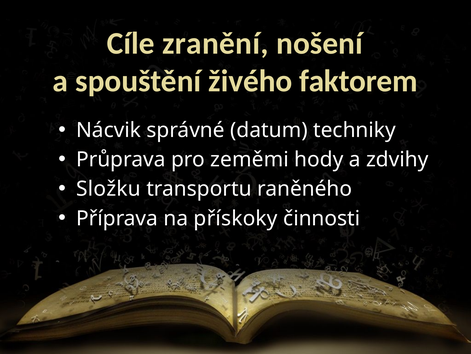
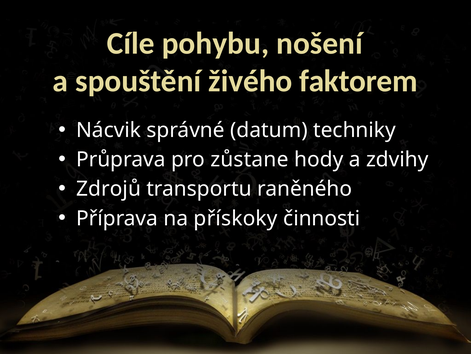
zranění: zranění -> pohybu (215, 43)
zeměmi: zeměmi -> zůstane (249, 159)
Složku: Složku -> Zdrojů (109, 189)
